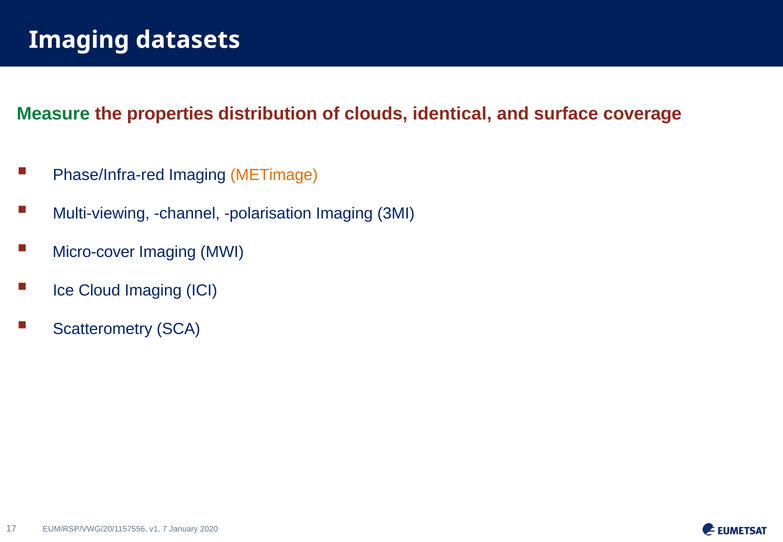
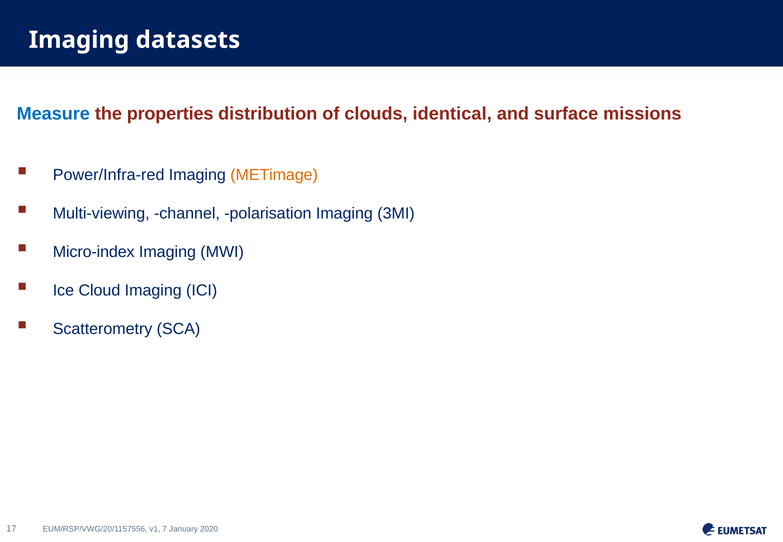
Measure colour: green -> blue (53, 114)
coverage: coverage -> missions (642, 114)
Phase/Infra-red: Phase/Infra-red -> Power/Infra-red (109, 175)
Micro-cover: Micro-cover -> Micro-index (94, 252)
